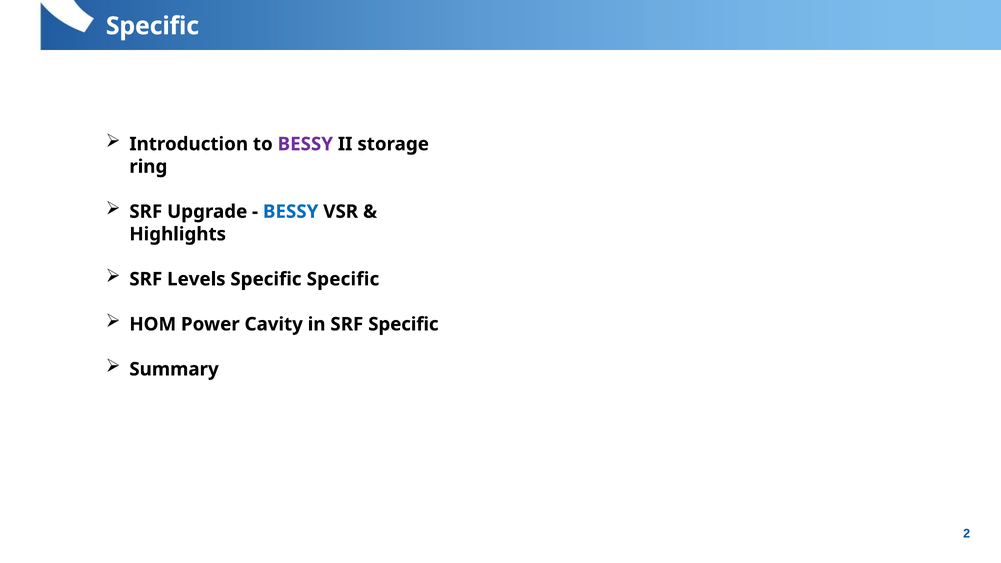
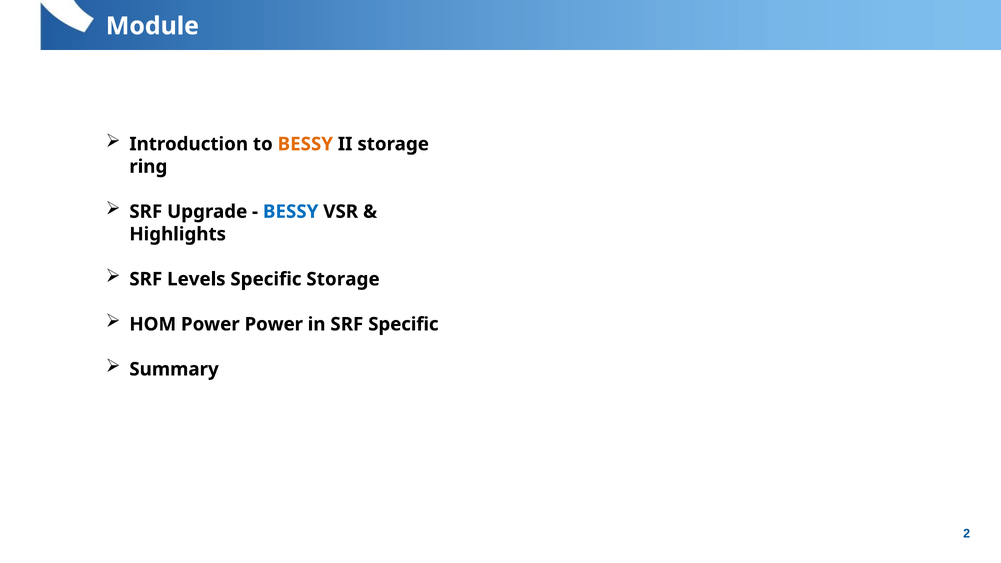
Specific: Specific -> Module (152, 26)
BESSY colour: purple -> orange (305, 144)
Specific Specific: Specific -> Storage (343, 279)
Power Cavity: Cavity -> Power (274, 324)
